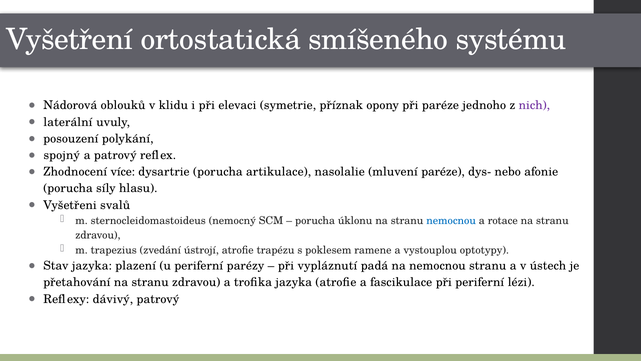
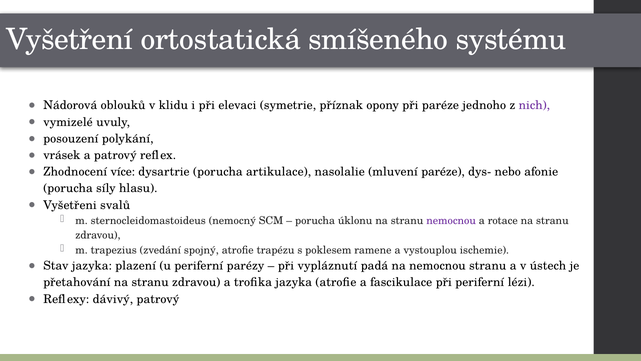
laterální: laterální -> vymizelé (68, 122)
spojný: spojný -> vrásek (62, 155)
nemocnou colour: blue -> purple (451, 220)
ústrojí: ústrojí -> spojný (201, 250)
optotypy: optotypy -> ischemie (484, 250)
